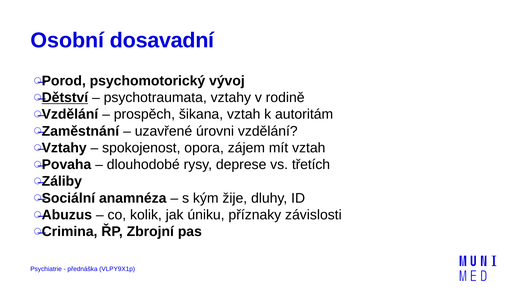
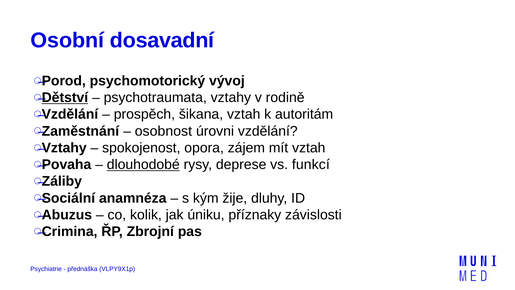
uzavřené: uzavřené -> osobnost (163, 131)
dlouhodobé underline: none -> present (143, 164)
třetích: třetích -> funkcí (311, 164)
